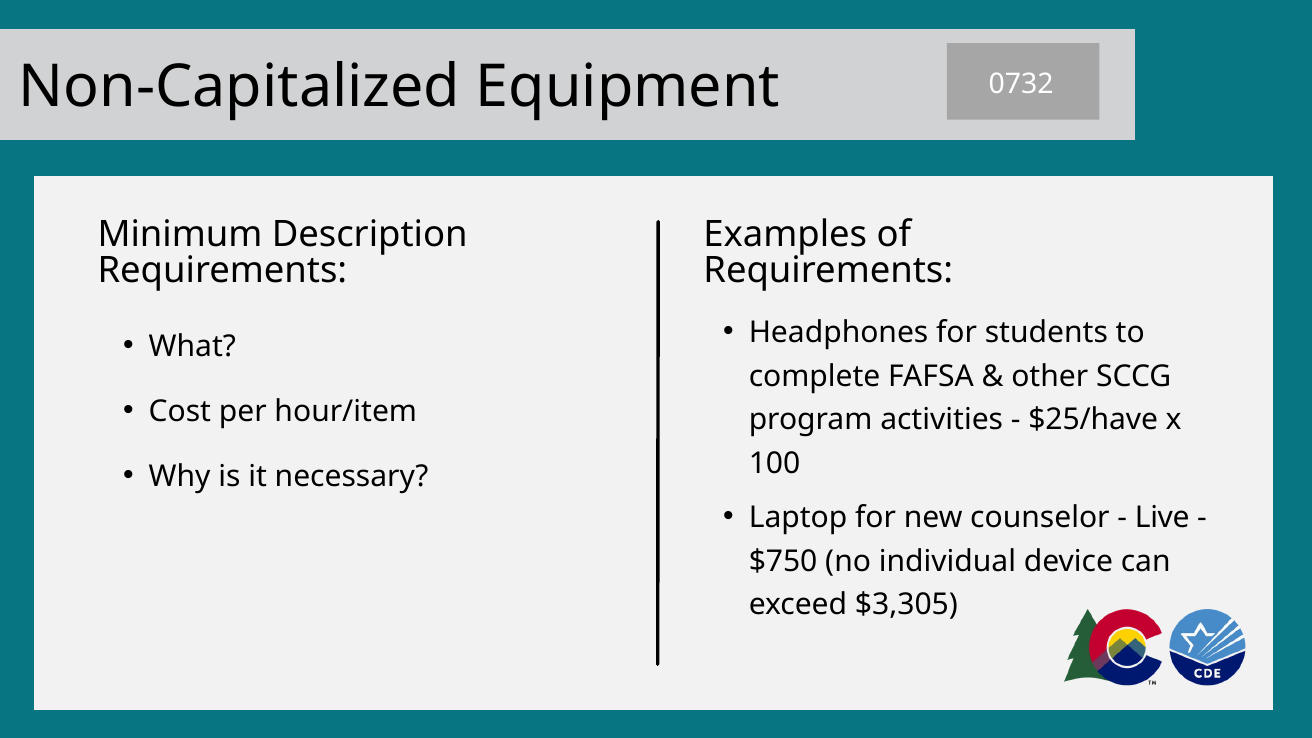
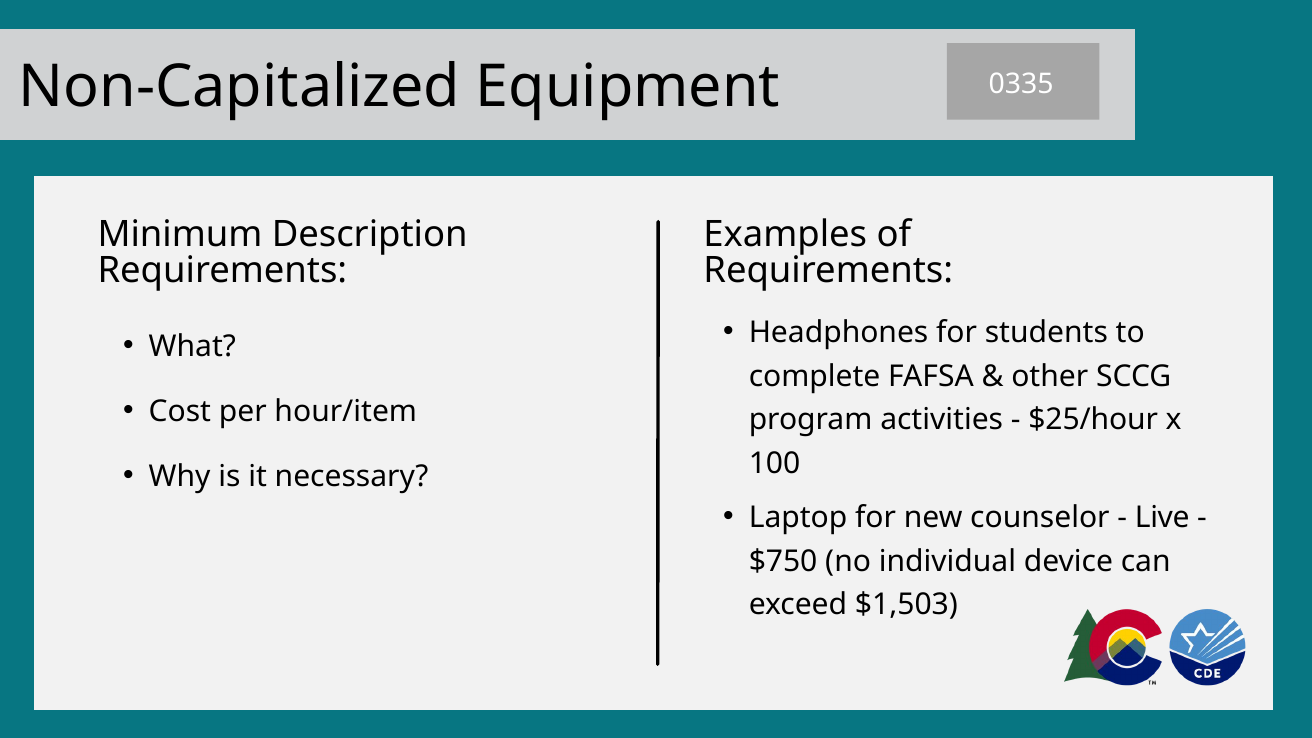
0732: 0732 -> 0335 (1021, 84)
$25/have: $25/have -> $25/hour (1093, 420)
$3,305: $3,305 -> $1,503 (906, 605)
